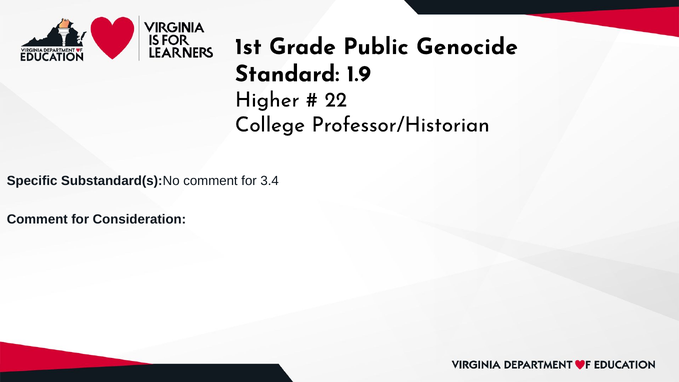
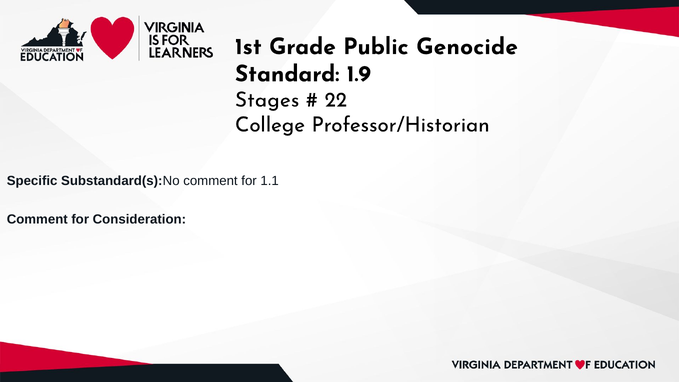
Higher: Higher -> Stages (267, 100)
3.4: 3.4 -> 1.1 (270, 181)
